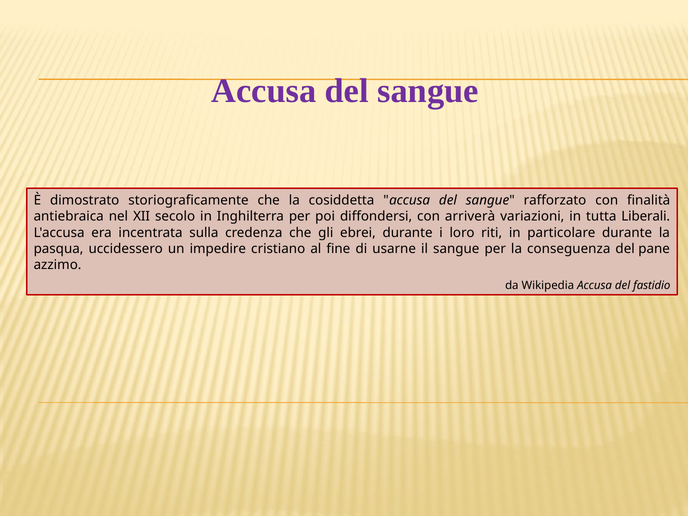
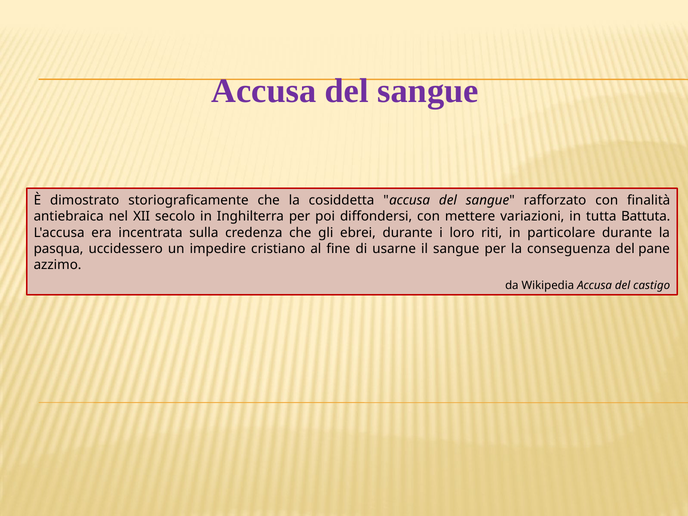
arriverà: arriverà -> mettere (470, 217)
Liberali: Liberali -> Battuta (646, 217)
fastidio: fastidio -> castigo (652, 285)
